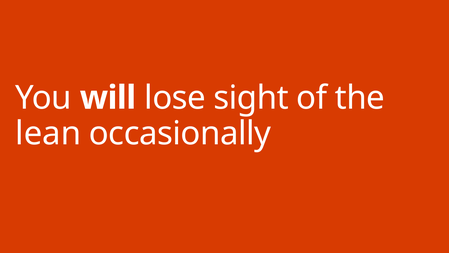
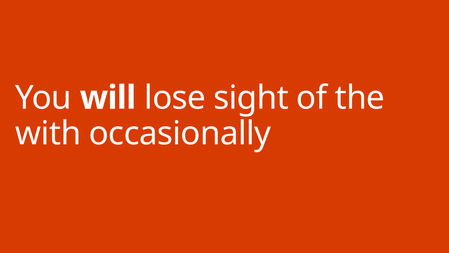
lean: lean -> with (48, 133)
